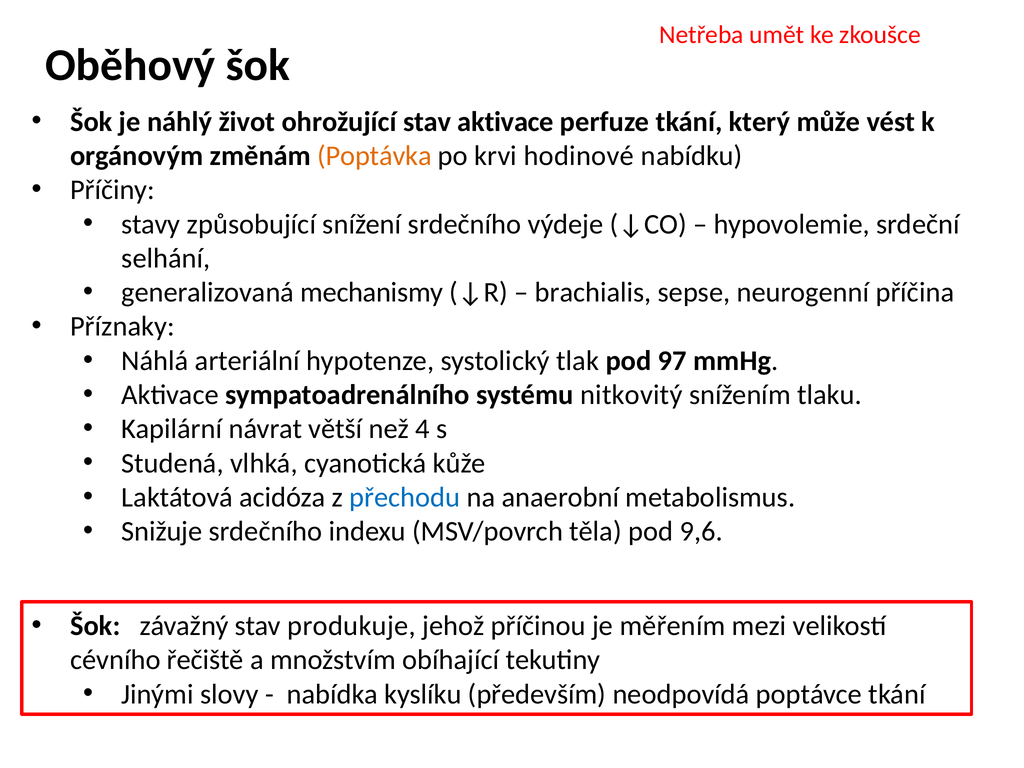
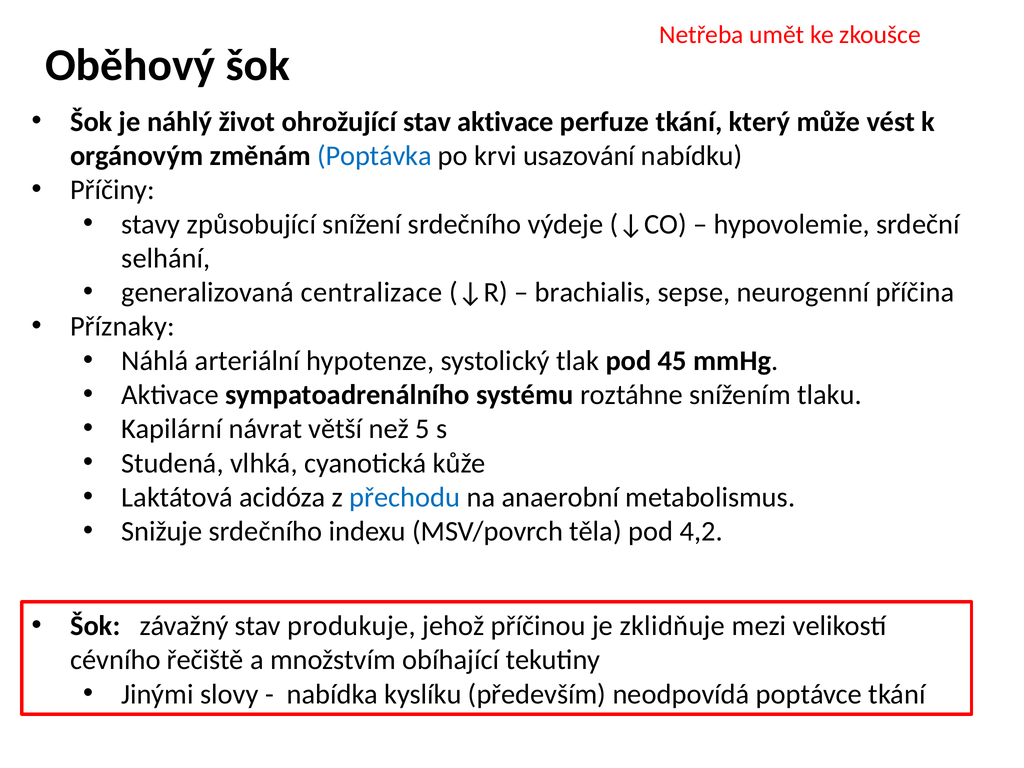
Poptávka colour: orange -> blue (375, 156)
hodinové: hodinové -> usazování (579, 156)
mechanismy: mechanismy -> centralizace (372, 292)
97: 97 -> 45 (672, 361)
nitkovitý: nitkovitý -> roztáhne (631, 395)
4: 4 -> 5 (423, 429)
9,6: 9,6 -> 4,2 (701, 531)
měřením: měřením -> zklidňuje (672, 626)
